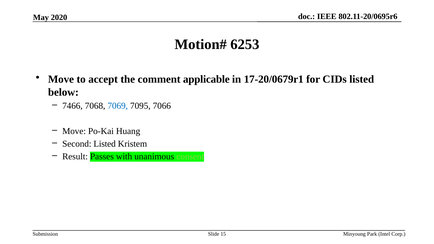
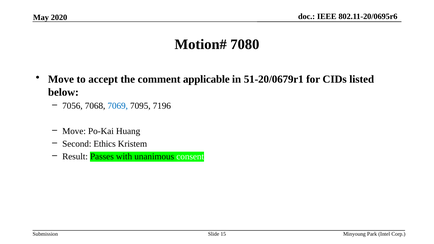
6253: 6253 -> 7080 (245, 44)
17-20/0679r1: 17-20/0679r1 -> 51-20/0679r1 (274, 79)
7466: 7466 -> 7056 (72, 106)
7066: 7066 -> 7196 (162, 106)
Second Listed: Listed -> Ethics (105, 144)
consent colour: light green -> white (190, 157)
